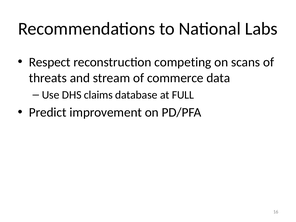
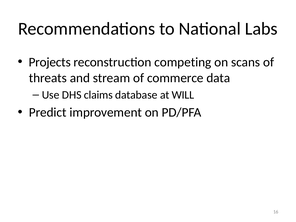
Respect: Respect -> Projects (50, 62)
FULL: FULL -> WILL (183, 95)
